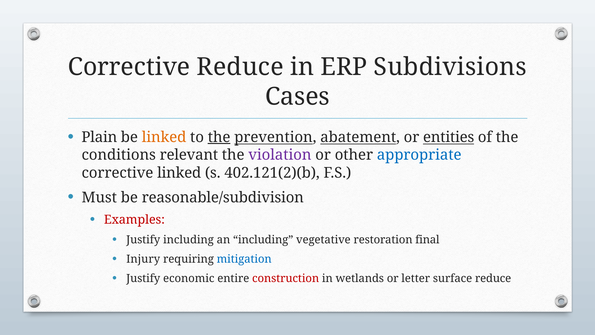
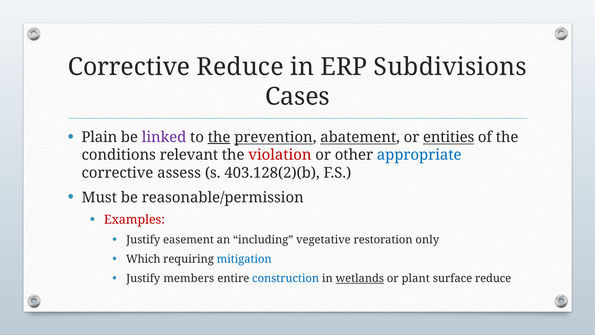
linked colour: orange -> purple (164, 137)
violation colour: purple -> red (280, 155)
corrective linked: linked -> assess (179, 173)
402.121(2)(b: 402.121(2)(b -> 403.128(2)(b (272, 173)
reasonable/subdivision: reasonable/subdivision -> reasonable/permission (223, 197)
Justify including: including -> easement (188, 240)
final: final -> only (427, 240)
Injury: Injury -> Which (143, 259)
economic: economic -> members (189, 278)
construction colour: red -> blue (286, 278)
wetlands underline: none -> present (360, 278)
letter: letter -> plant (416, 278)
